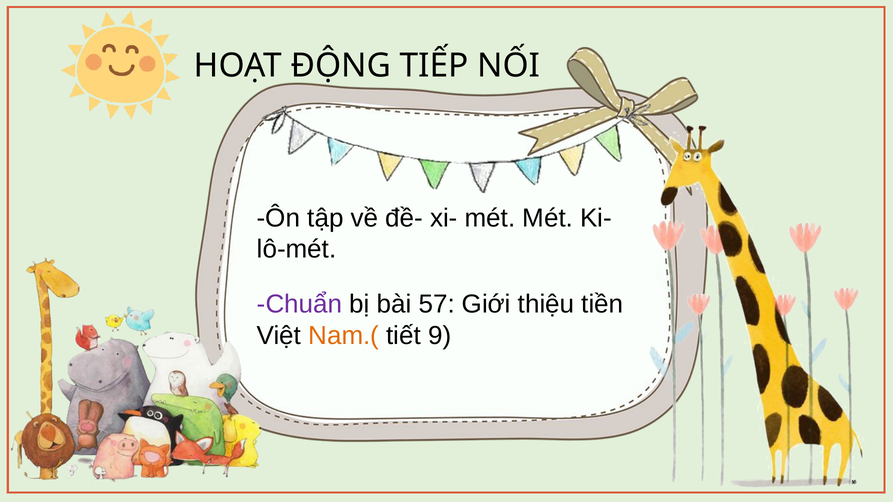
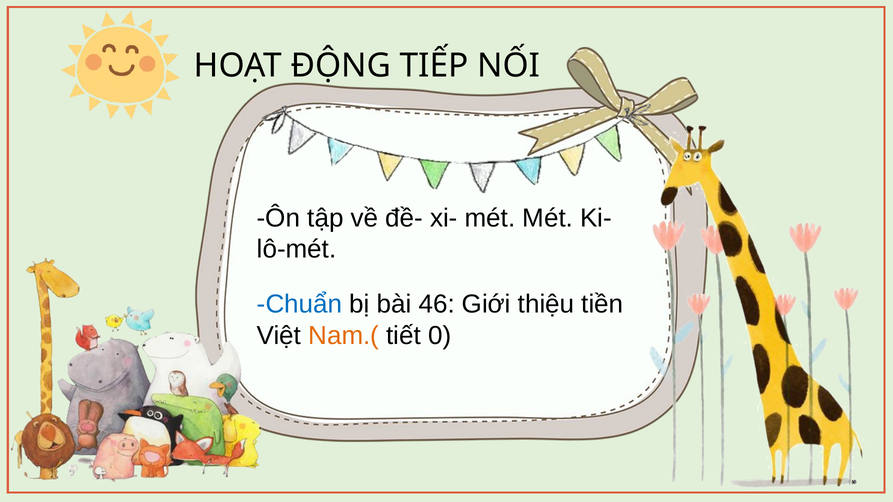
Chuẩn colour: purple -> blue (300, 305)
57: 57 -> 46 (437, 305)
9: 9 -> 0 (440, 336)
